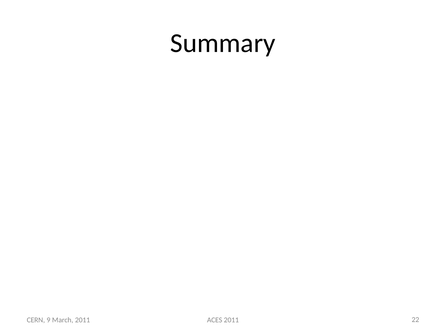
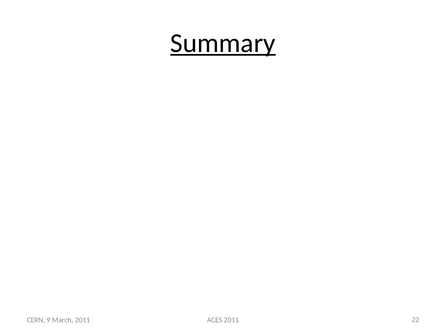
Summary underline: none -> present (223, 43)
